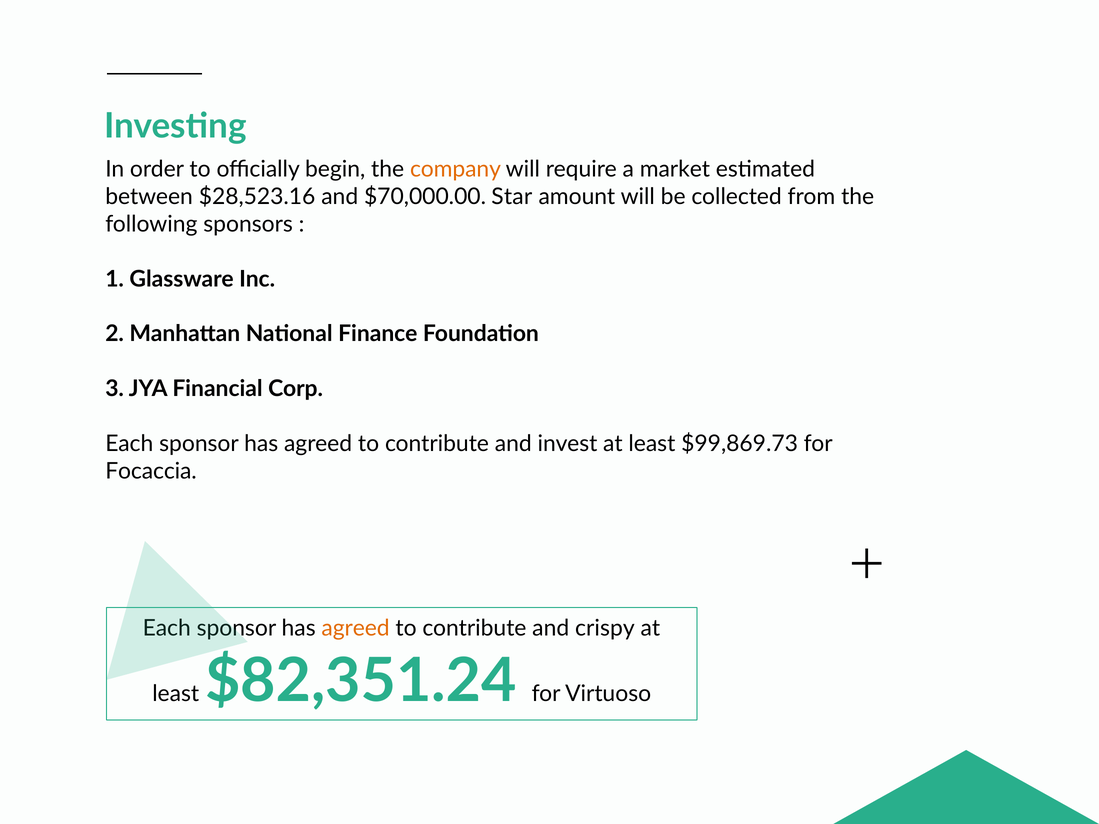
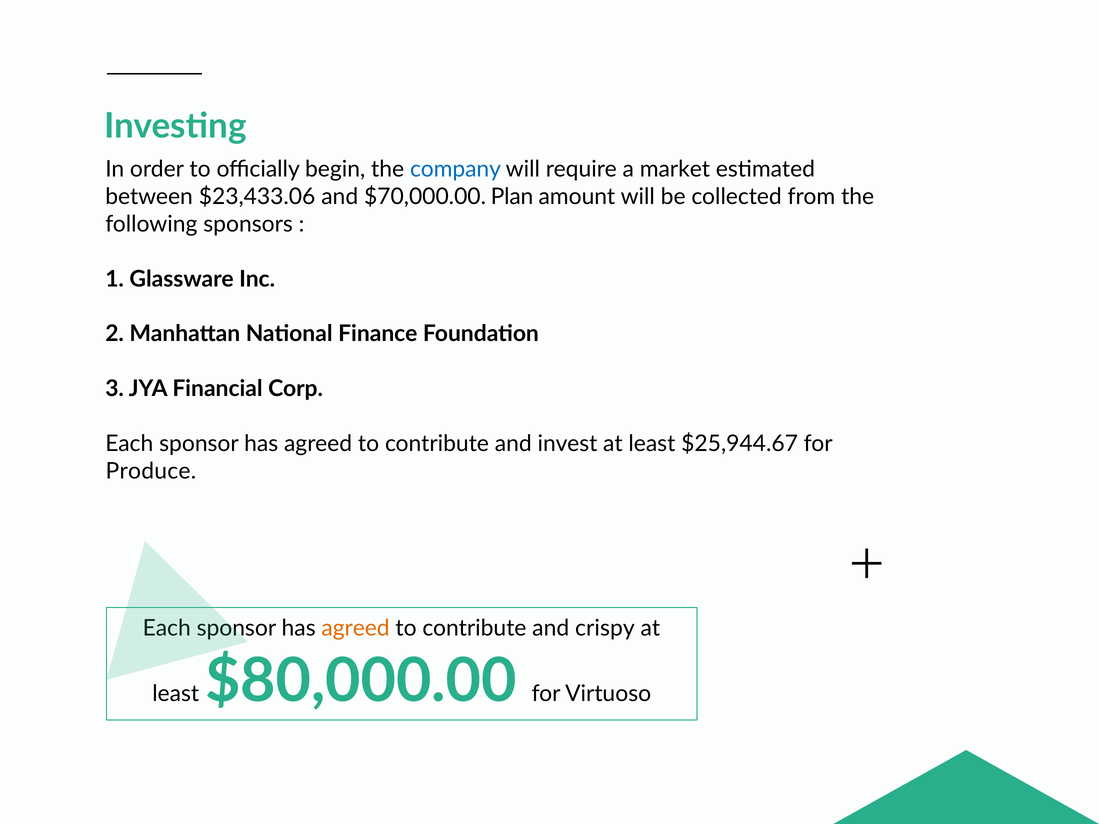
company colour: orange -> blue (455, 169)
$28,523.16: $28,523.16 -> $23,433.06 (257, 197)
Star: Star -> Plan (512, 197)
$99,869.73: $99,869.73 -> $25,944.67 (740, 444)
Focaccia: Focaccia -> Produce (151, 471)
$82,351.24: $82,351.24 -> $80,000.00 (361, 681)
